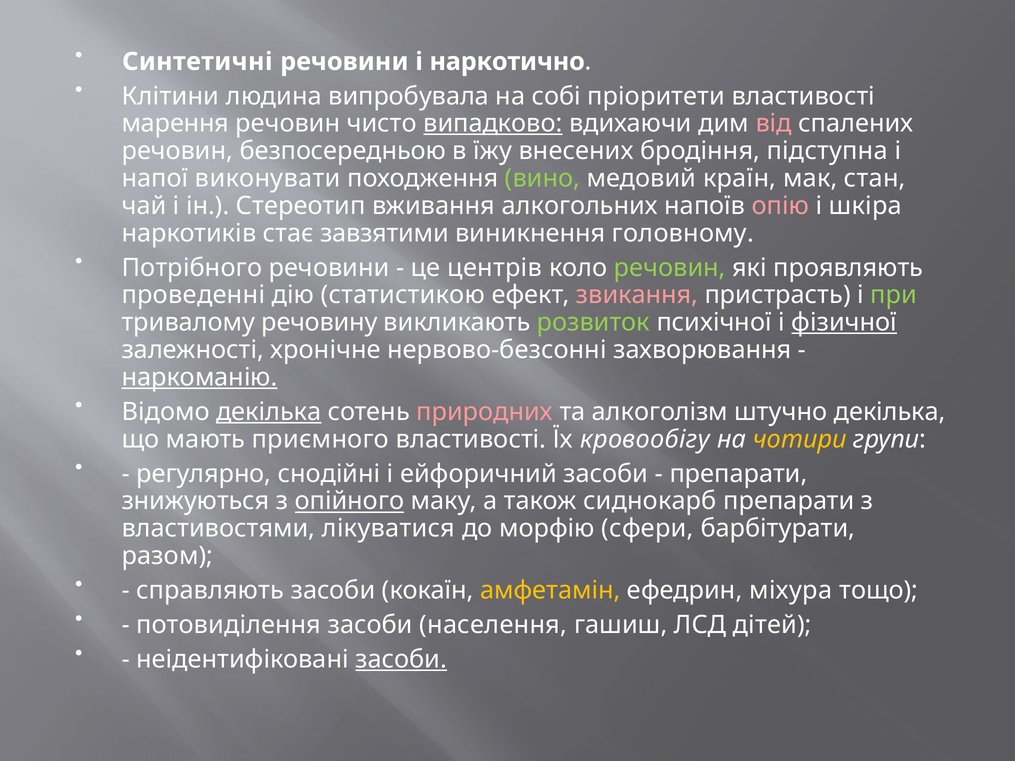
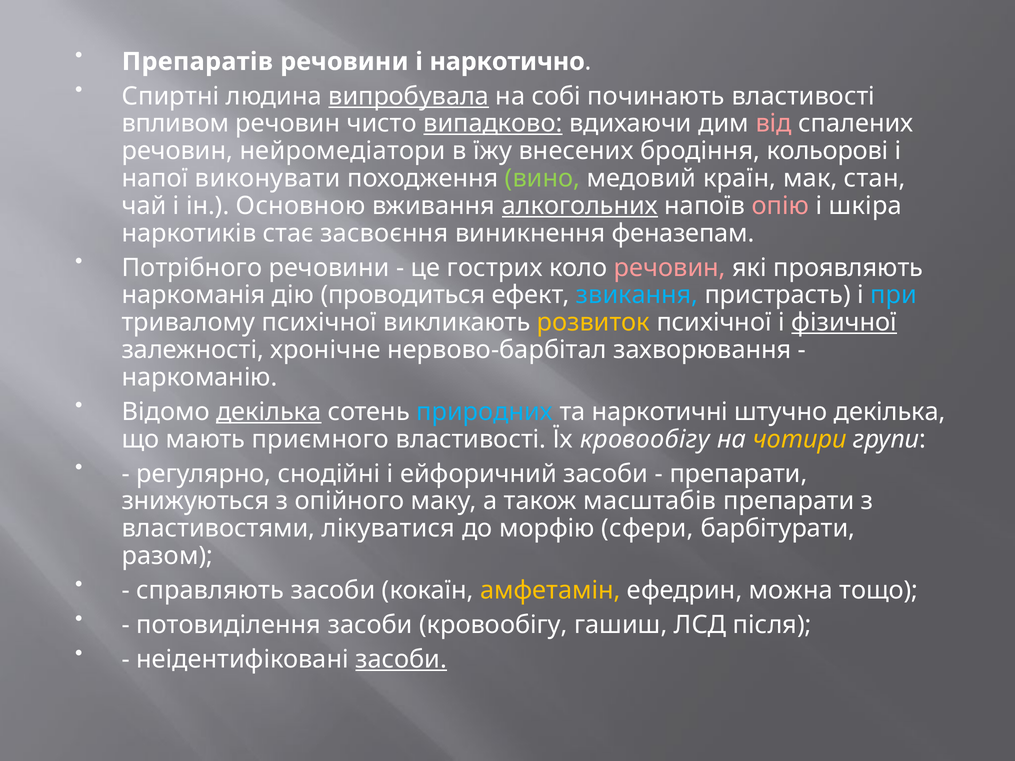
Синтетичні: Синтетичні -> Препаратів (197, 62)
Клітини: Клітини -> Спиртні (170, 96)
випробувала underline: none -> present (409, 96)
пріоритети: пріоритети -> починають (656, 96)
марення: марення -> впливом (175, 124)
безпосередньою: безпосередньою -> нейромедіатори (343, 151)
підступна: підступна -> кольорові (827, 151)
Стереотип: Стереотип -> Основною (301, 206)
алкогольних underline: none -> present (580, 206)
завзятими: завзятими -> засвоєння (384, 233)
головному: головному -> феназепам (683, 233)
центрів: центрів -> гострих (495, 268)
речовин colour: light green -> pink (670, 268)
проведенні: проведенні -> наркоманія (194, 295)
статистикою: статистикою -> проводиться (403, 295)
звикання colour: pink -> light blue (637, 295)
при colour: light green -> light blue (894, 295)
тривалому речовину: речовину -> психічної (319, 323)
розвиток colour: light green -> yellow (593, 323)
нервово-безсонні: нервово-безсонні -> нервово-барбітал (497, 350)
наркоманію underline: present -> none (200, 377)
природних colour: pink -> light blue (485, 412)
алкоголізм: алкоголізм -> наркотичні (660, 412)
опійного underline: present -> none (350, 501)
сиднокарб: сиднокарб -> масштабів (650, 501)
міхура: міхура -> можна (791, 591)
засоби населення: населення -> кровообігу (493, 625)
дітей: дітей -> після (772, 625)
